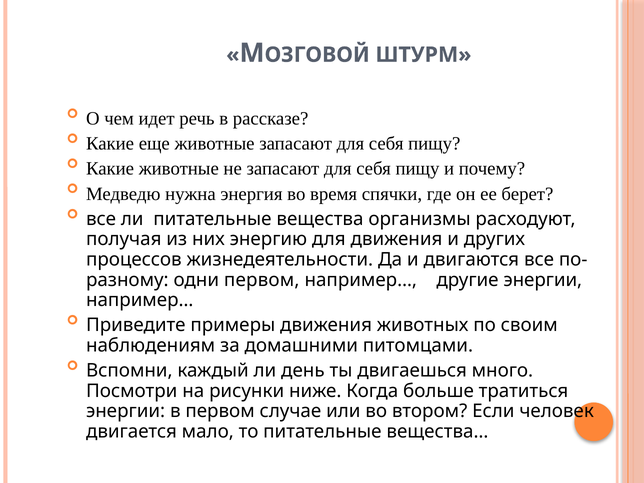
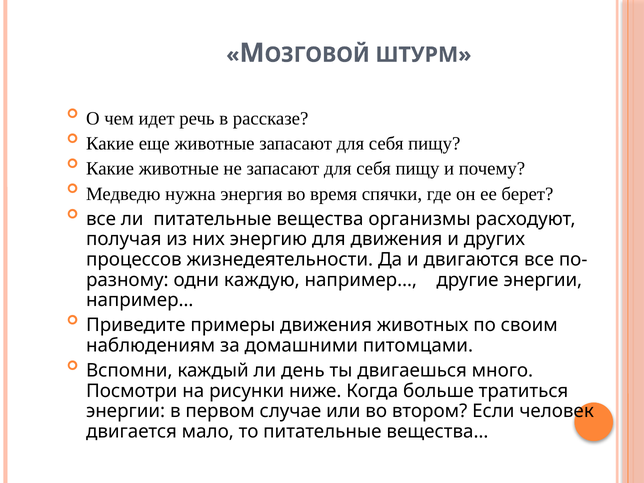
одни первом: первом -> каждую (262, 280)
